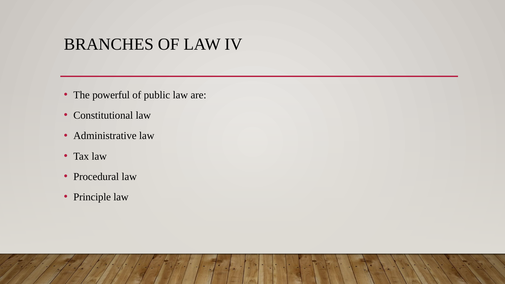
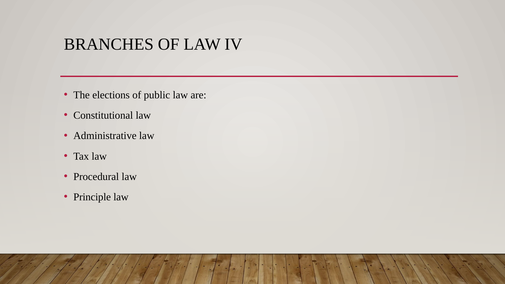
powerful: powerful -> elections (111, 95)
